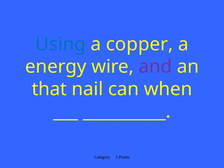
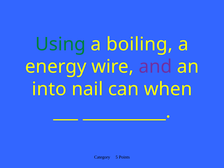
Using colour: blue -> green (61, 44)
copper: copper -> boiling (139, 44)
that: that -> into (49, 89)
